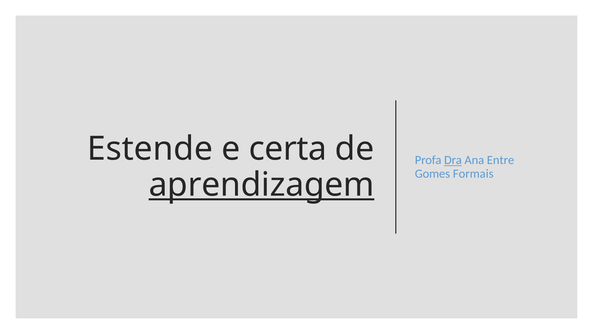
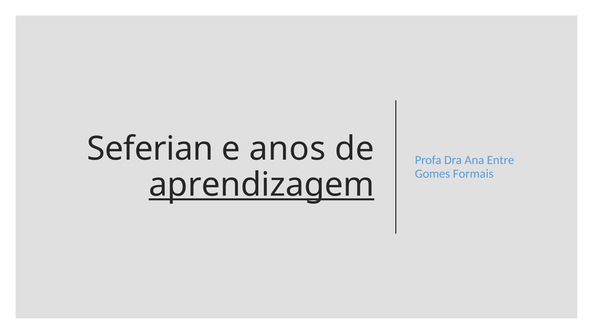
Estende: Estende -> Seferian (150, 149)
certa: certa -> anos (288, 149)
Dra underline: present -> none (453, 160)
